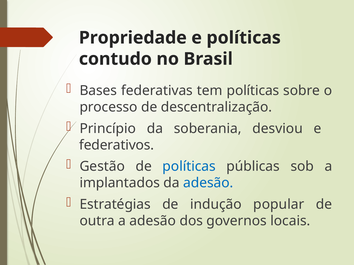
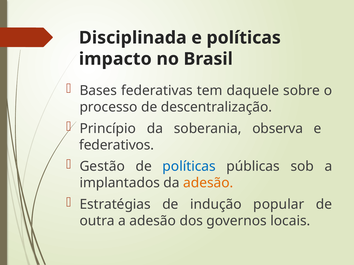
Propriedade: Propriedade -> Disciplinada (133, 38)
contudo: contudo -> impacto (115, 59)
tem políticas: políticas -> daquele (253, 91)
desviou: desviou -> observa (278, 129)
adesão colour: blue -> orange (208, 183)
